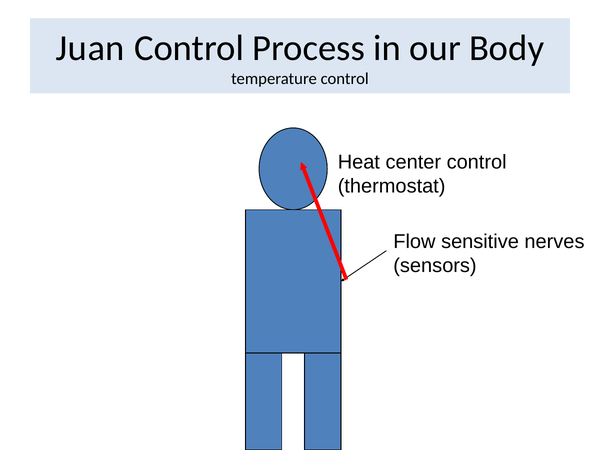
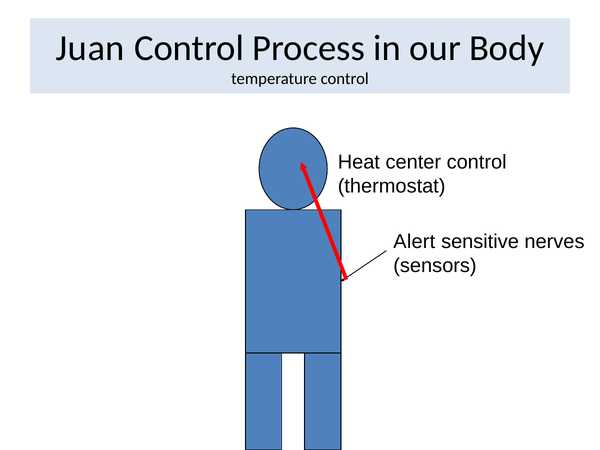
Flow: Flow -> Alert (414, 241)
